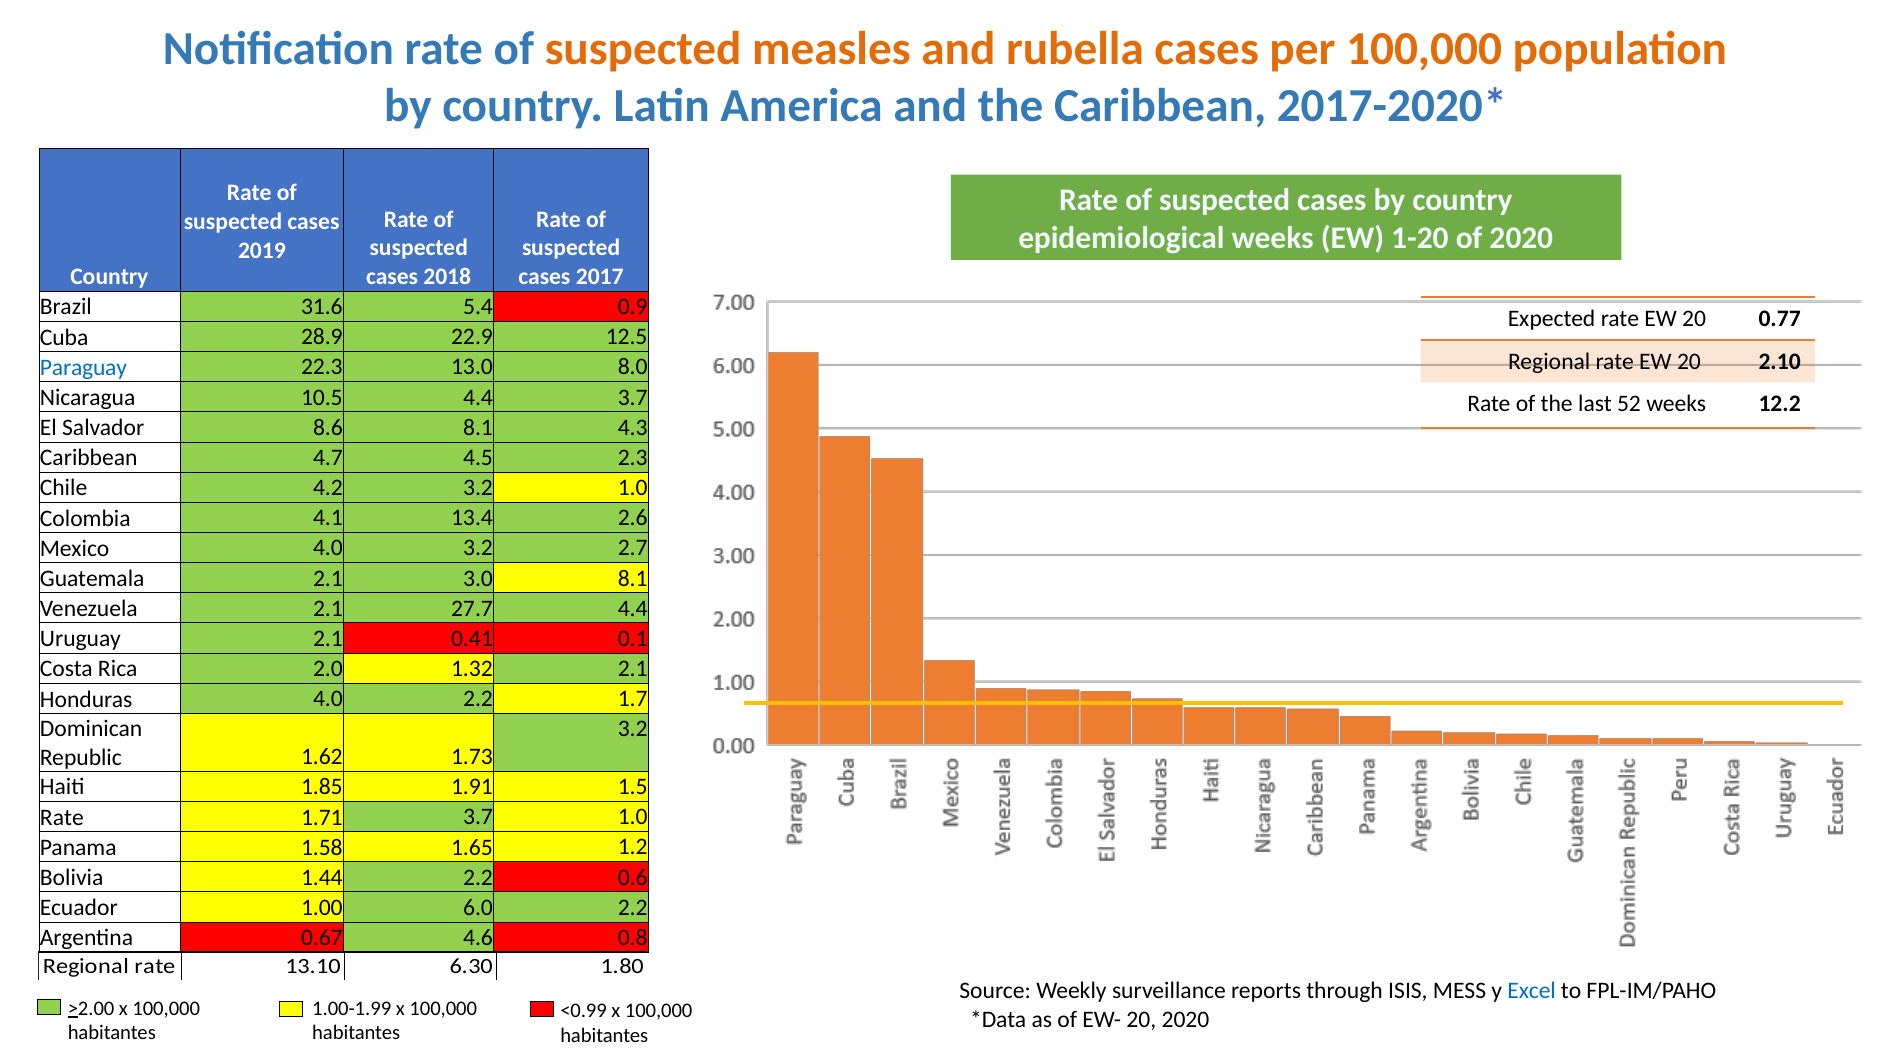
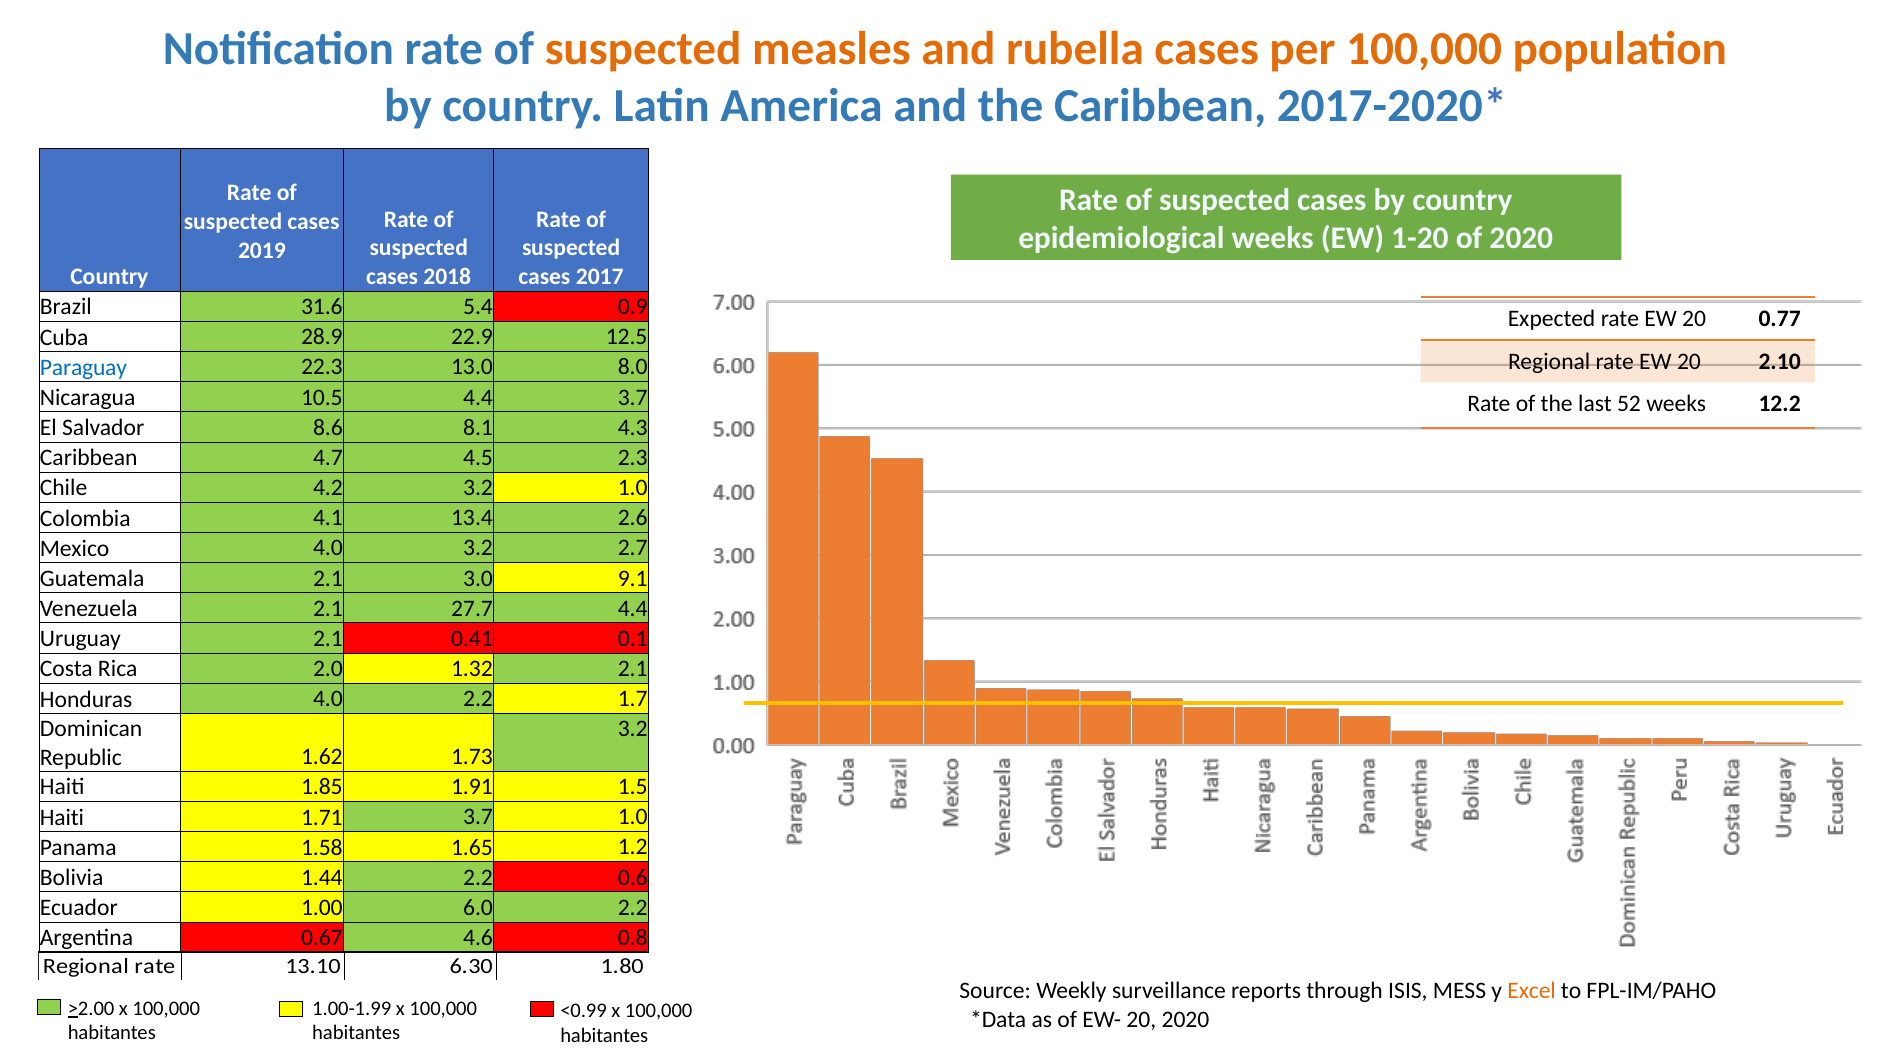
3.0 8.1: 8.1 -> 9.1 (633, 578)
Rate: Rate -> Haiti (62, 817)
Excel colour: blue -> orange (1532, 991)
